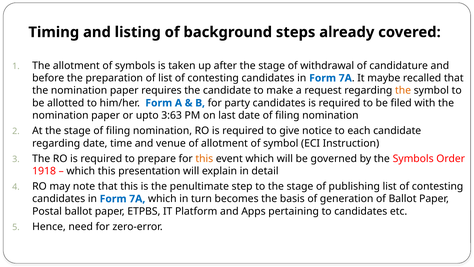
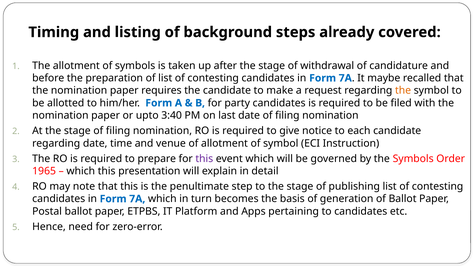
3:63: 3:63 -> 3:40 (172, 115)
this colour: orange -> purple (204, 158)
1918: 1918 -> 1965 (44, 171)
